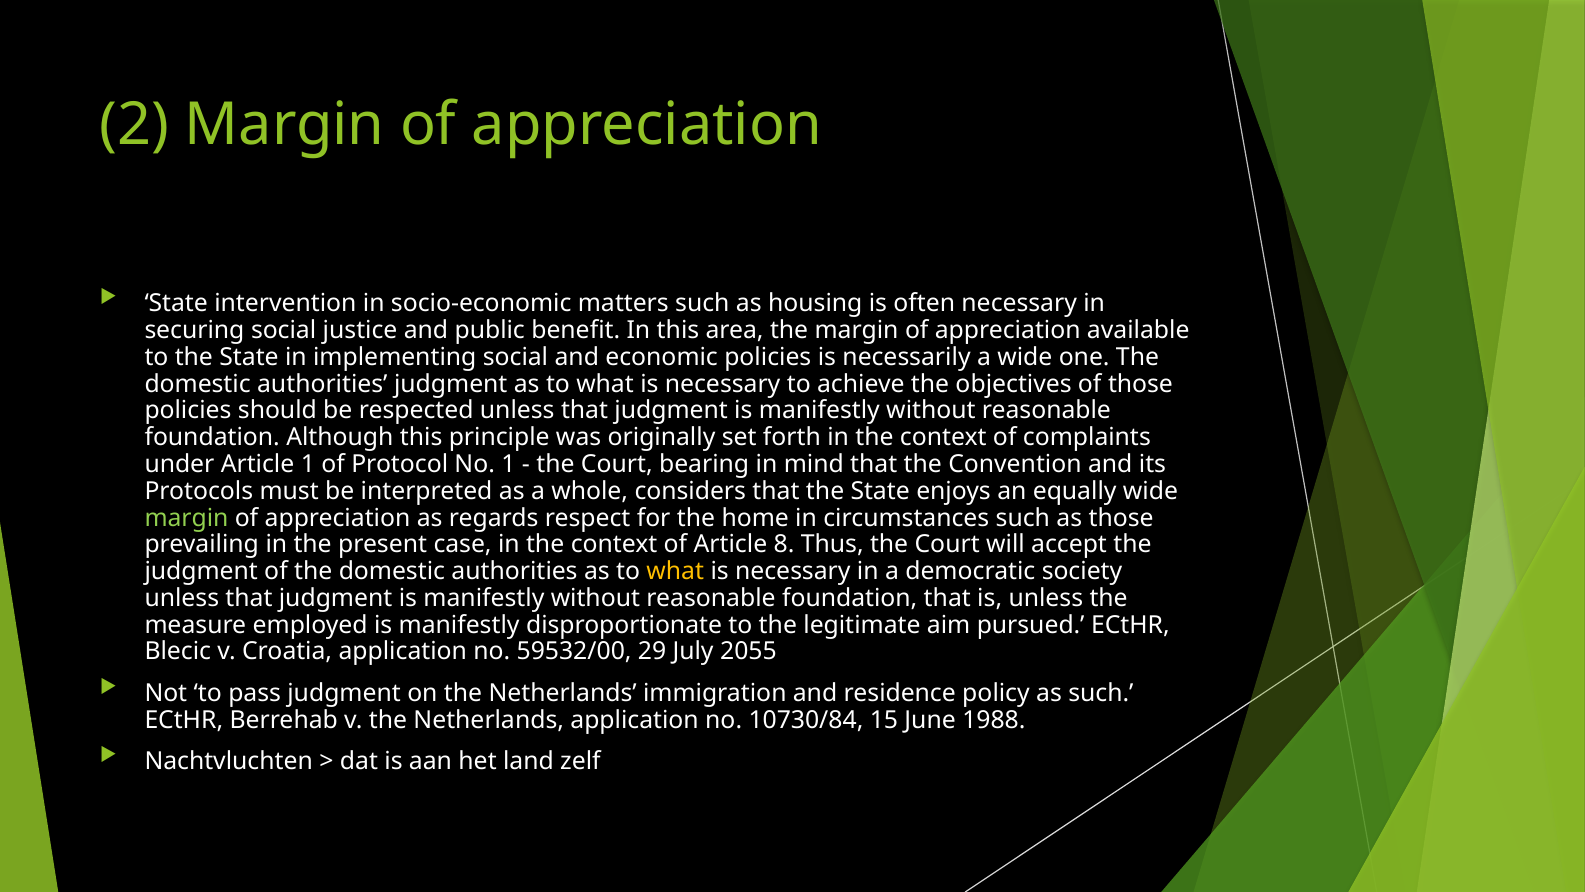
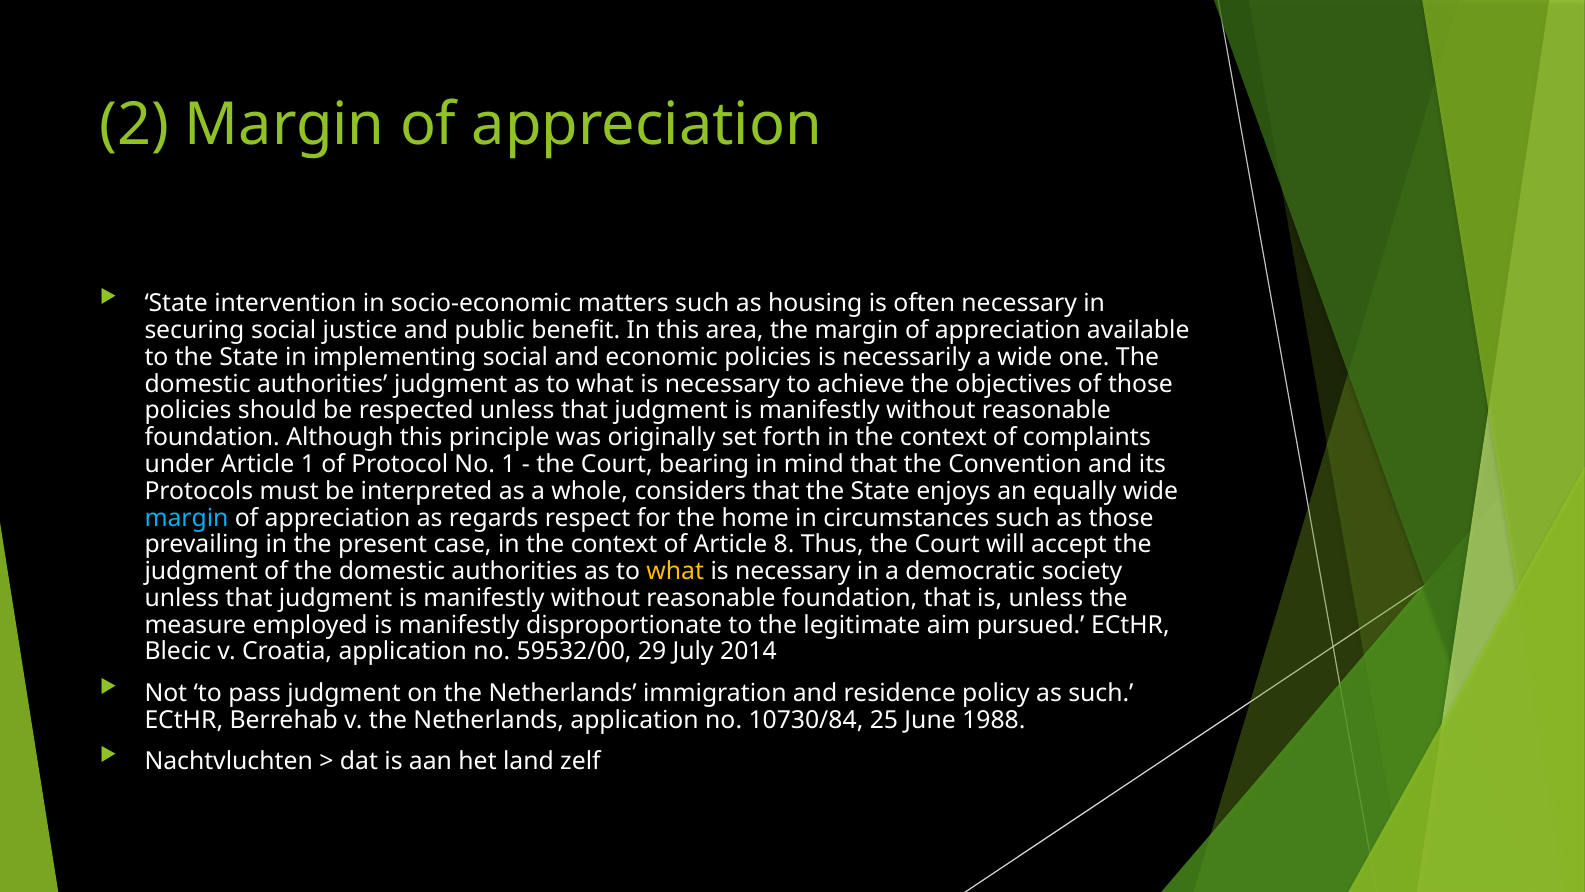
margin colour: light green -> light blue (186, 518)
2055: 2055 -> 2014 (748, 651)
15: 15 -> 25 (884, 720)
